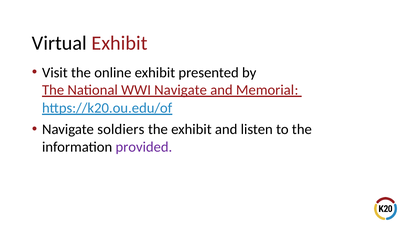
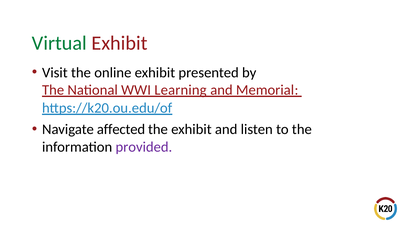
Virtual colour: black -> green (59, 43)
WWI Navigate: Navigate -> Learning (181, 90)
soldiers: soldiers -> affected (121, 130)
